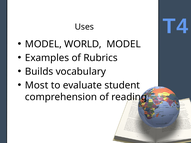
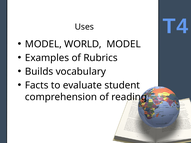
Most: Most -> Facts (37, 85)
